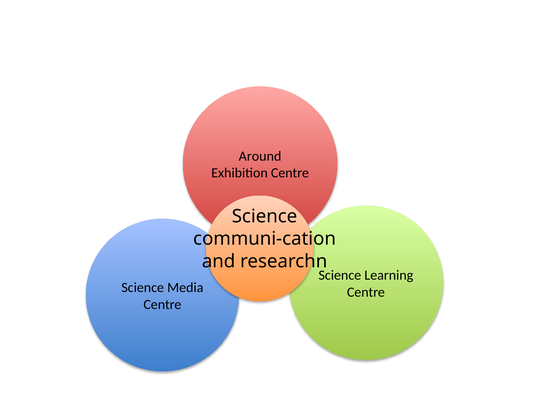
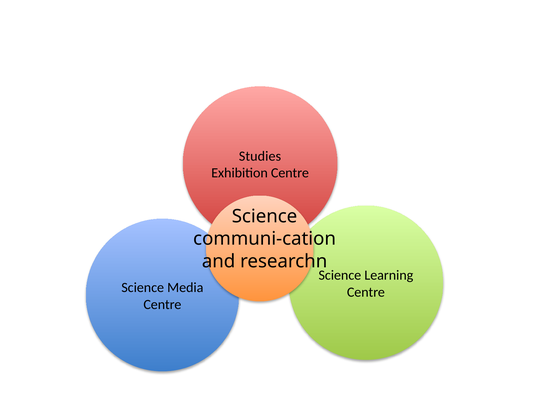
Around: Around -> Studies (260, 156)
